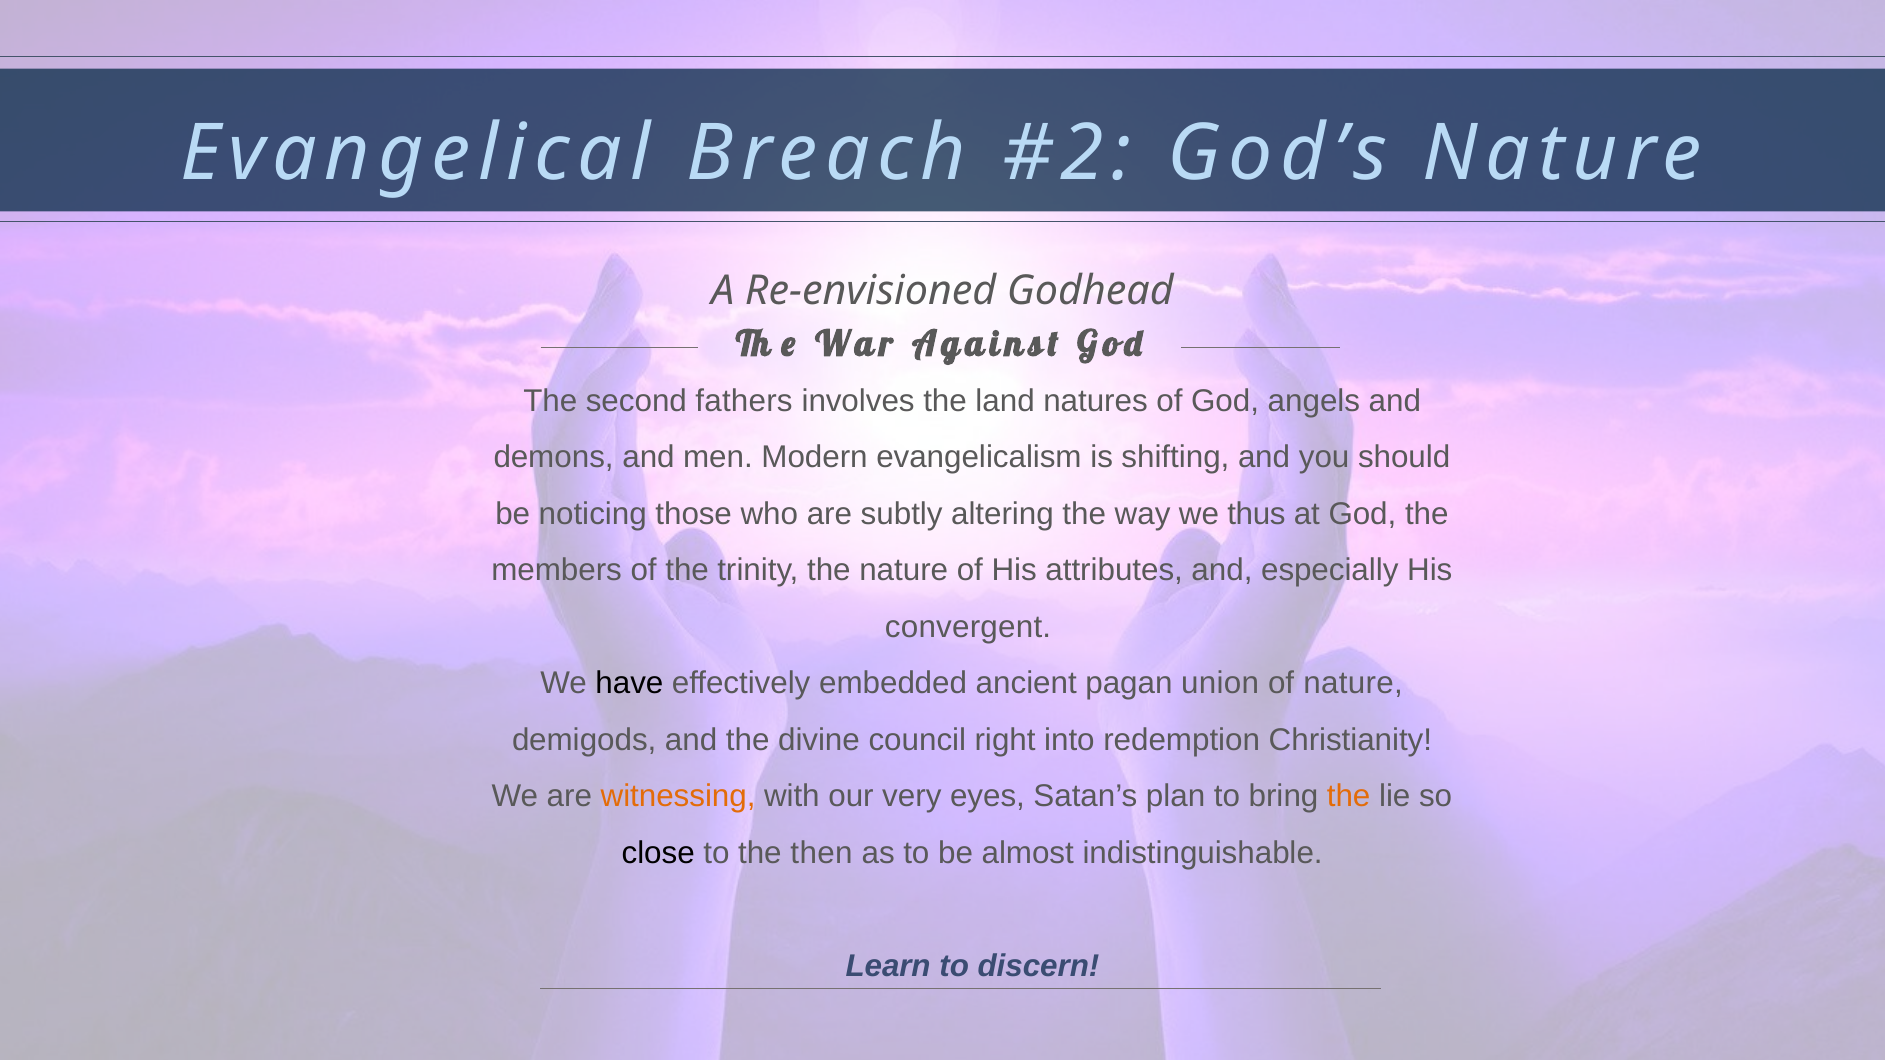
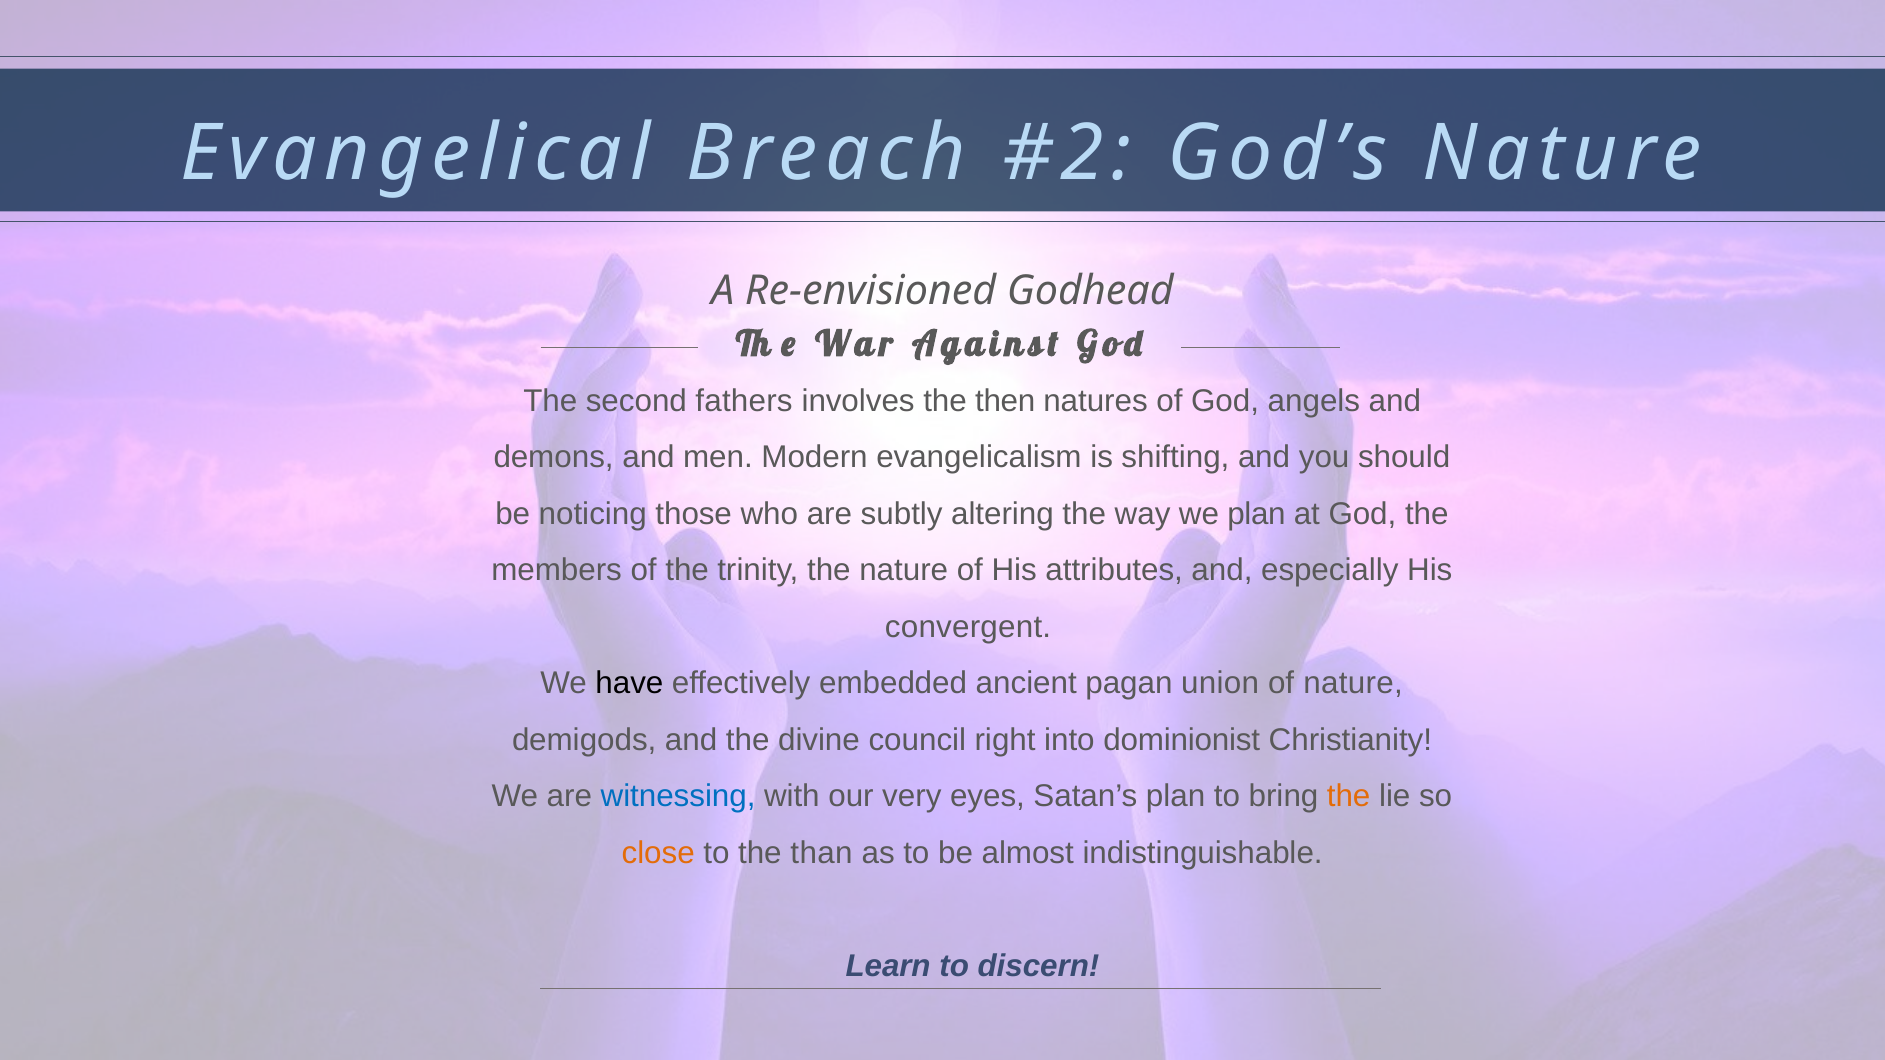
land: land -> then (1005, 401)
we thus: thus -> plan (1256, 514)
redemption: redemption -> dominionist (1182, 740)
witnessing colour: orange -> blue (678, 797)
close colour: black -> orange (658, 853)
then: then -> than (821, 853)
